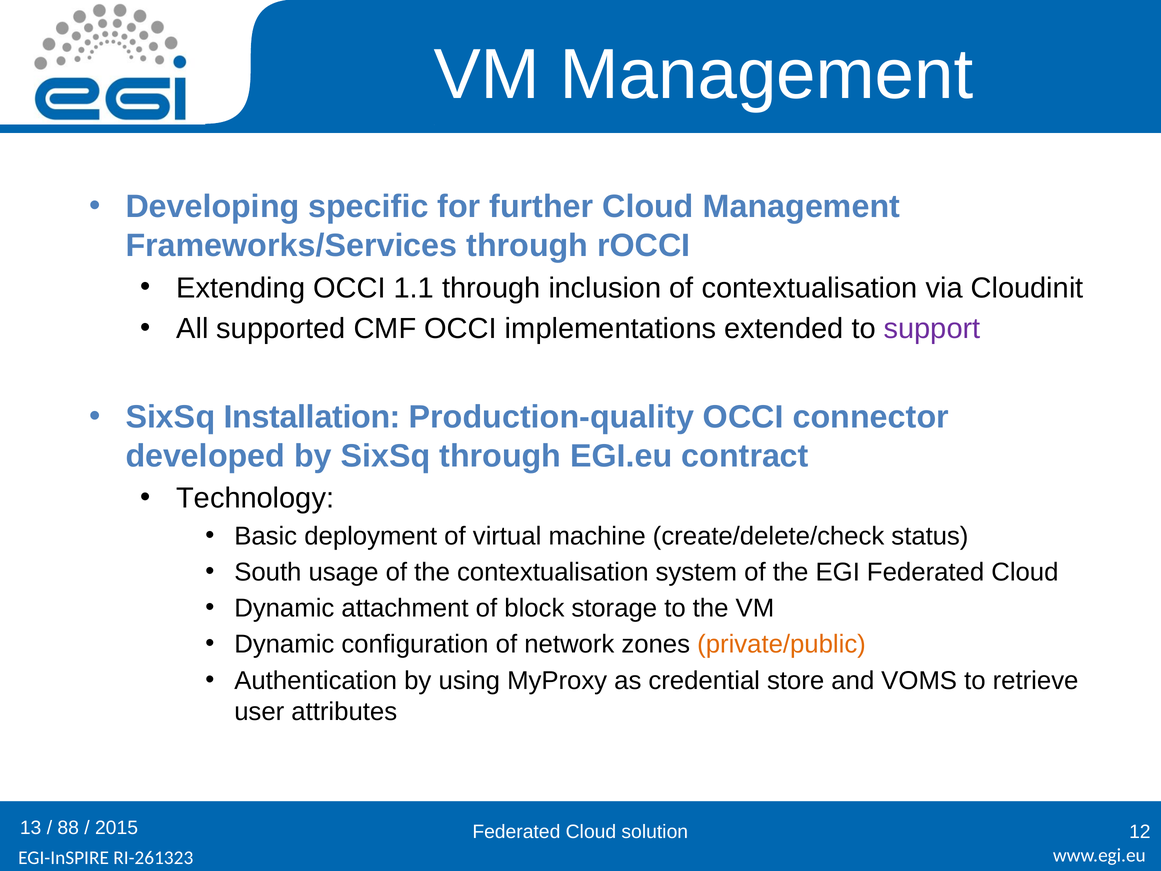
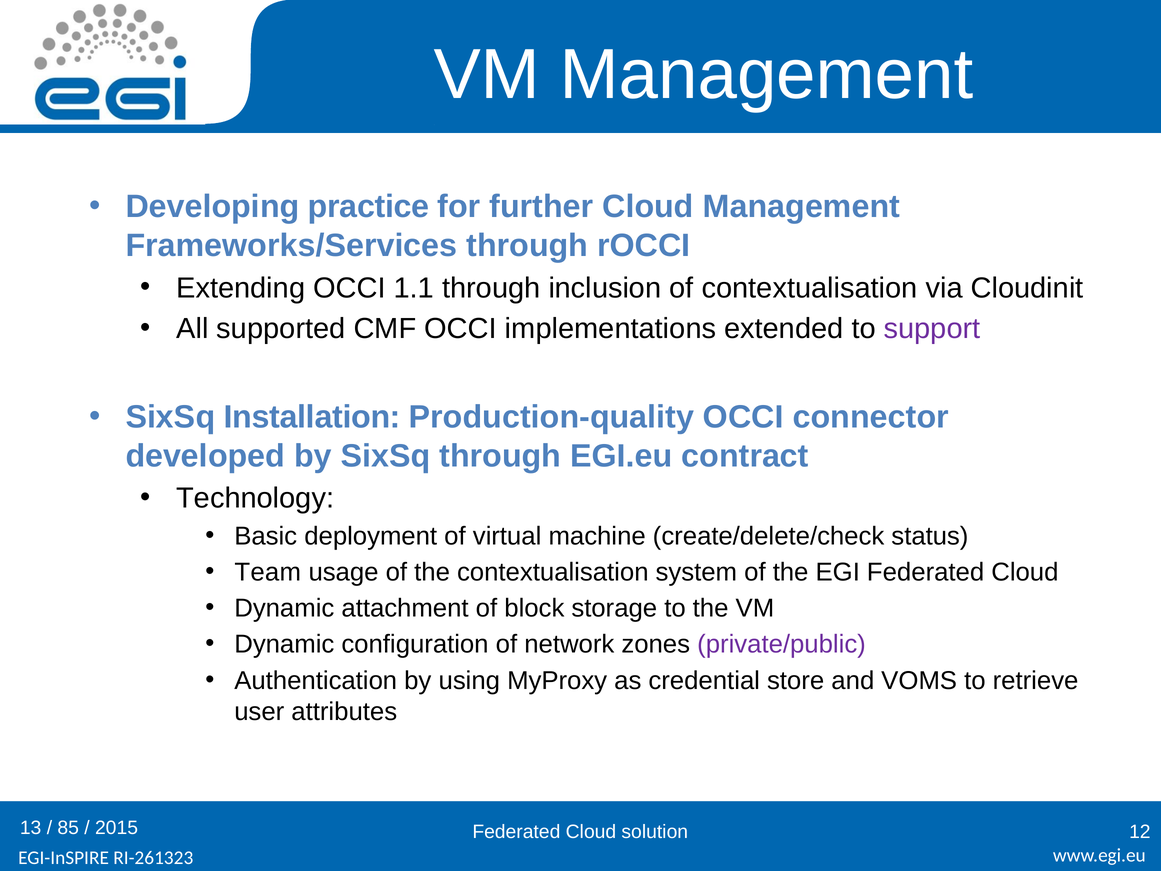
specific: specific -> practice (369, 207)
South: South -> Team (268, 572)
private/public colour: orange -> purple (782, 644)
88: 88 -> 85 (68, 828)
